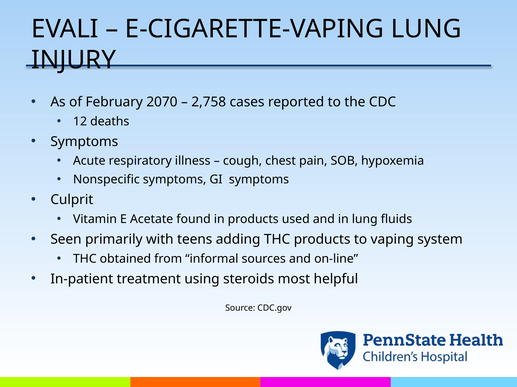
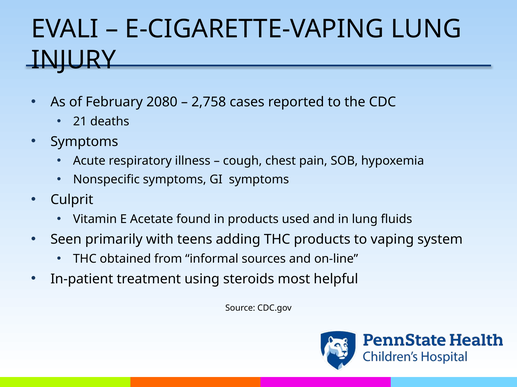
2070: 2070 -> 2080 (162, 102)
12: 12 -> 21 (80, 122)
